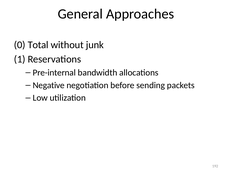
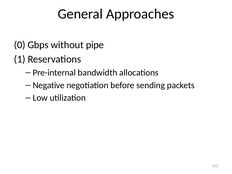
Total: Total -> Gbps (38, 45)
junk: junk -> pipe (95, 45)
